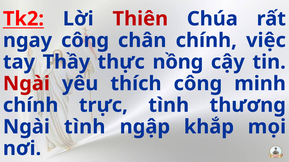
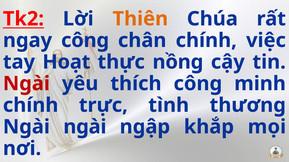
Thiên colour: red -> orange (140, 19)
Thầy: Thầy -> Hoạt (66, 62)
Ngài tình: tình -> ngài (85, 127)
